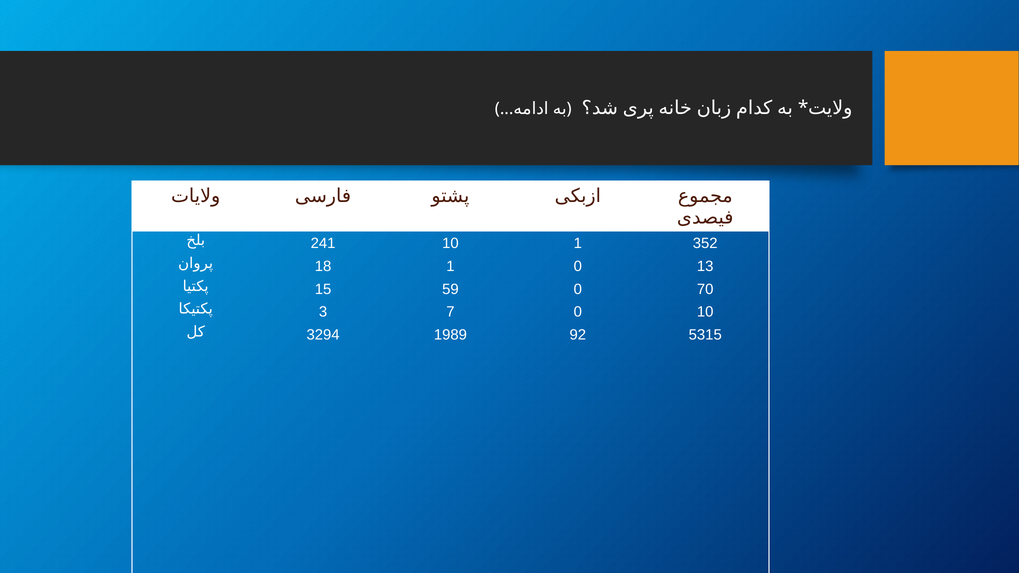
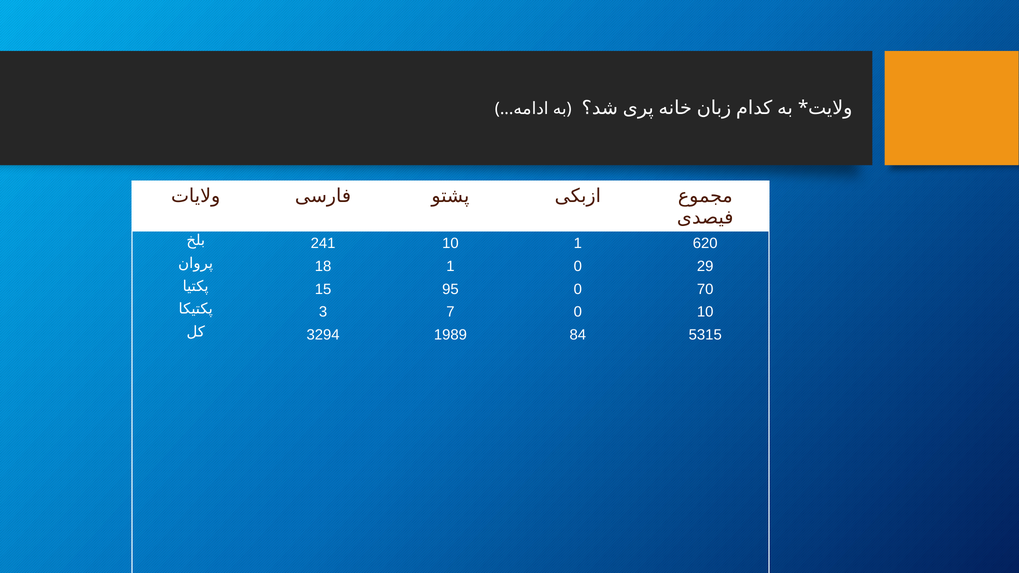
352: 352 -> 620 (705, 243)
13: 13 -> 29 (705, 266)
59: 59 -> 95 (450, 289)
92: 92 -> 84 (578, 335)
